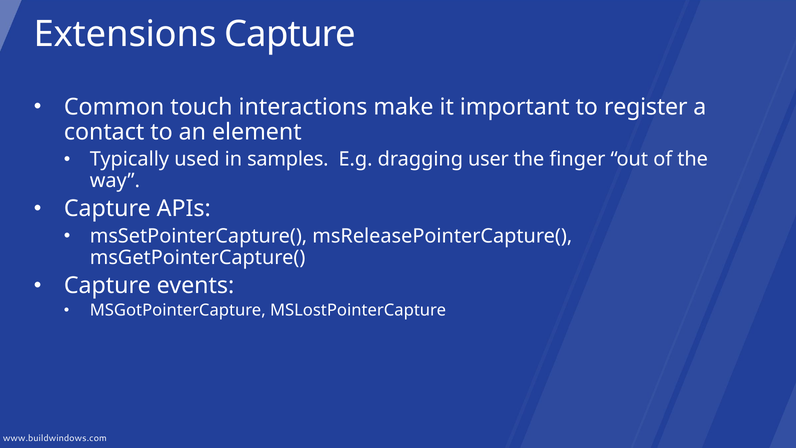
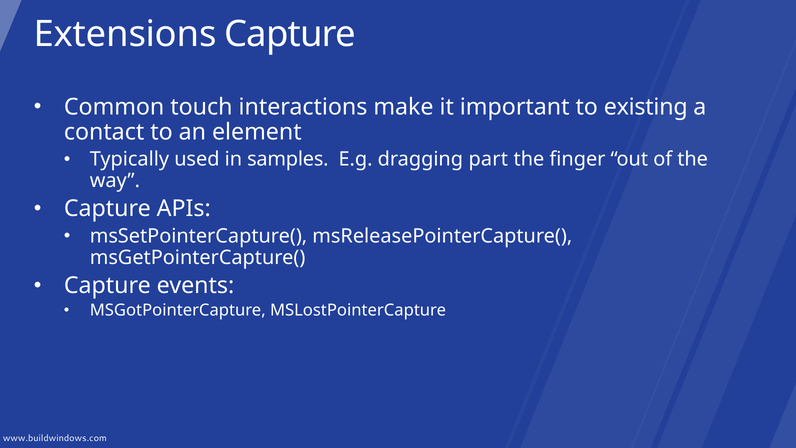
register: register -> existing (646, 107)
user: user -> part (488, 159)
